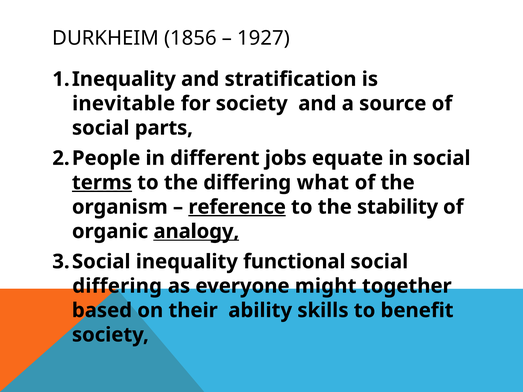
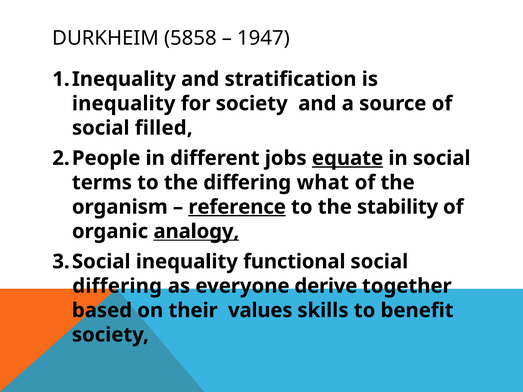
1856: 1856 -> 5858 (190, 38)
1927: 1927 -> 1947 (264, 38)
inevitable: inevitable -> inequality (124, 104)
parts: parts -> filled (164, 128)
equate underline: none -> present (348, 158)
terms underline: present -> none (102, 183)
might: might -> derive (326, 286)
ability: ability -> values (260, 311)
